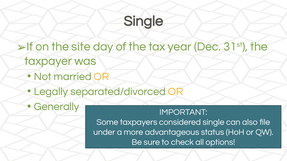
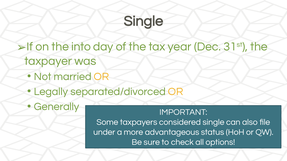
site: site -> into (81, 47)
